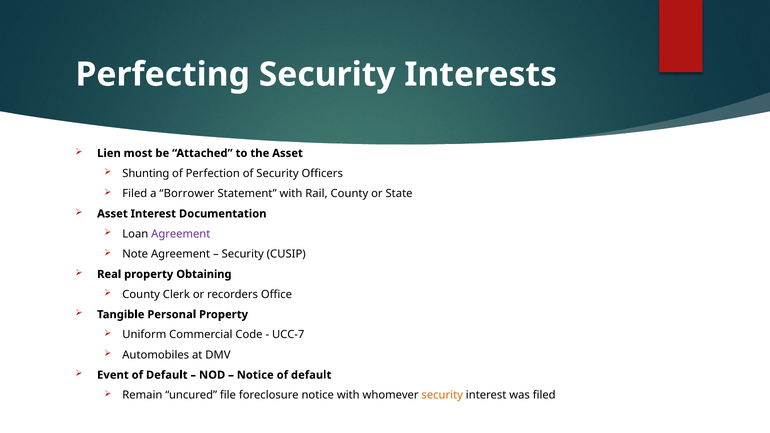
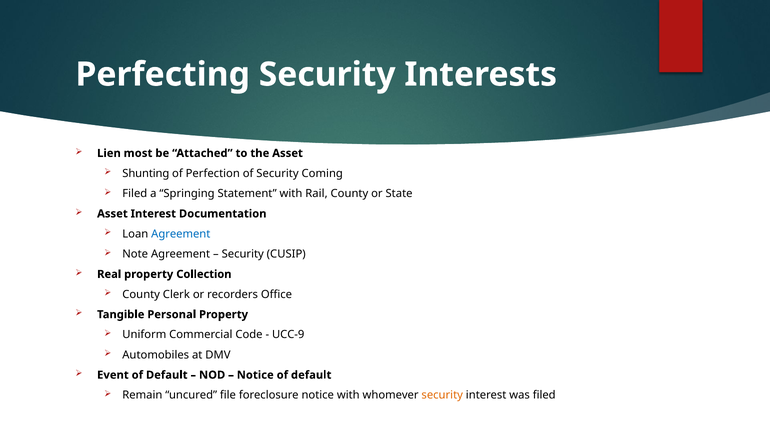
Officers: Officers -> Coming (322, 173)
Borrower: Borrower -> Springing (187, 194)
Agreement colour: purple -> blue (181, 234)
Obtaining: Obtaining -> Collection (204, 274)
UCC-7: UCC-7 -> UCC-9 (288, 335)
